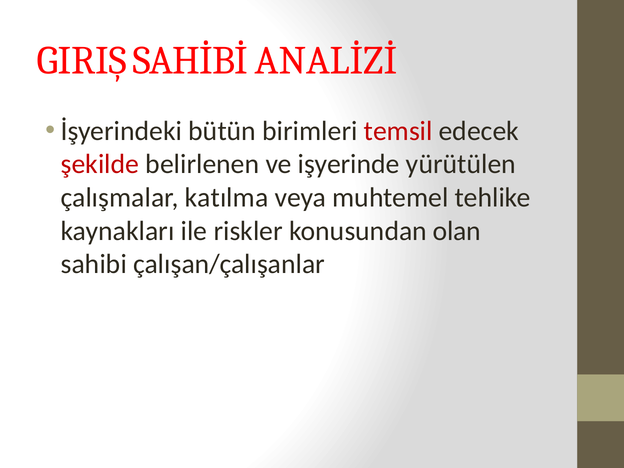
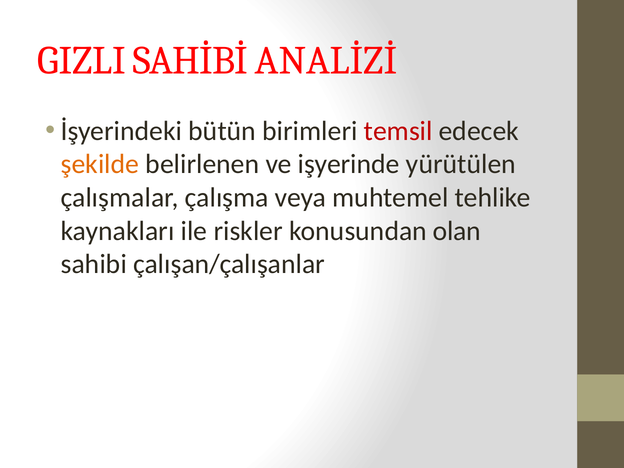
GIRIŞ: GIRIŞ -> GIZLI (82, 61)
şekilde colour: red -> orange (100, 164)
katılma: katılma -> çalışma (227, 198)
